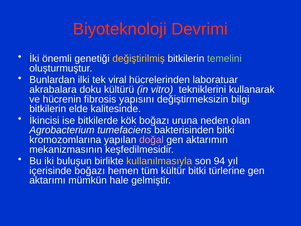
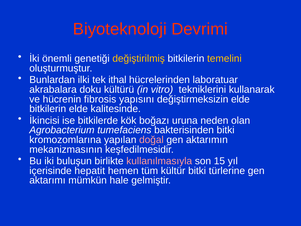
temelini colour: light green -> yellow (224, 59)
viral: viral -> ithal (117, 80)
değiştirmeksizin bilgi: bilgi -> elde (240, 99)
kullanılmasıyla colour: yellow -> pink (159, 161)
94: 94 -> 15 (219, 161)
içerisinde boğazı: boğazı -> hepatit (90, 171)
